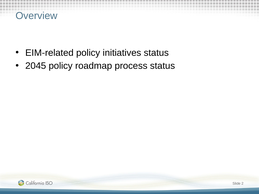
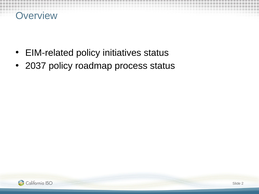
2045: 2045 -> 2037 (36, 66)
